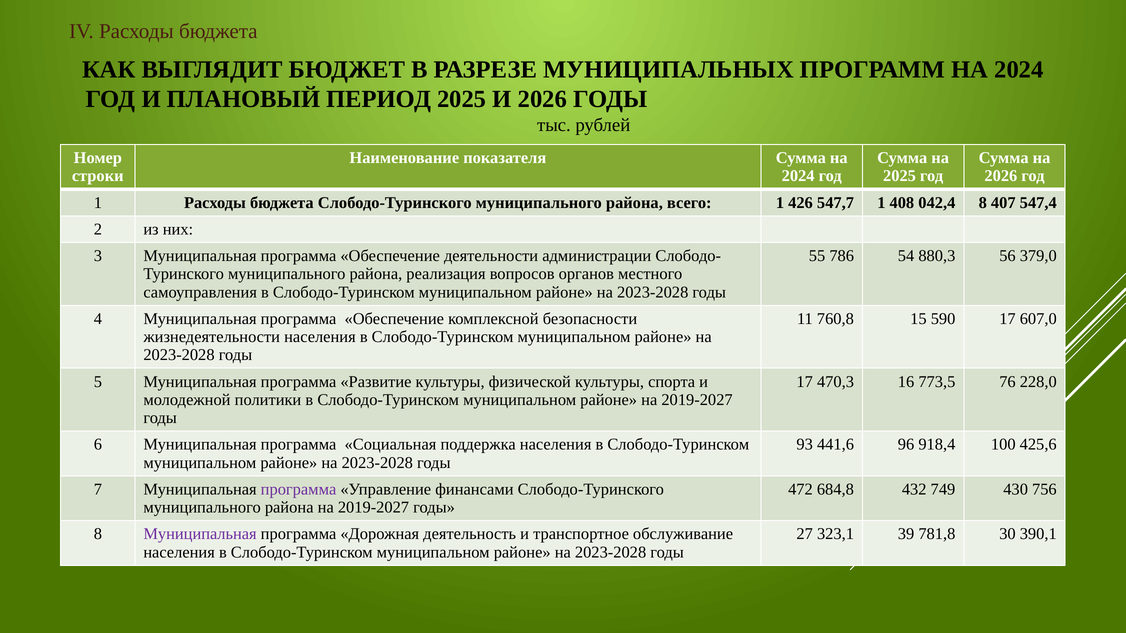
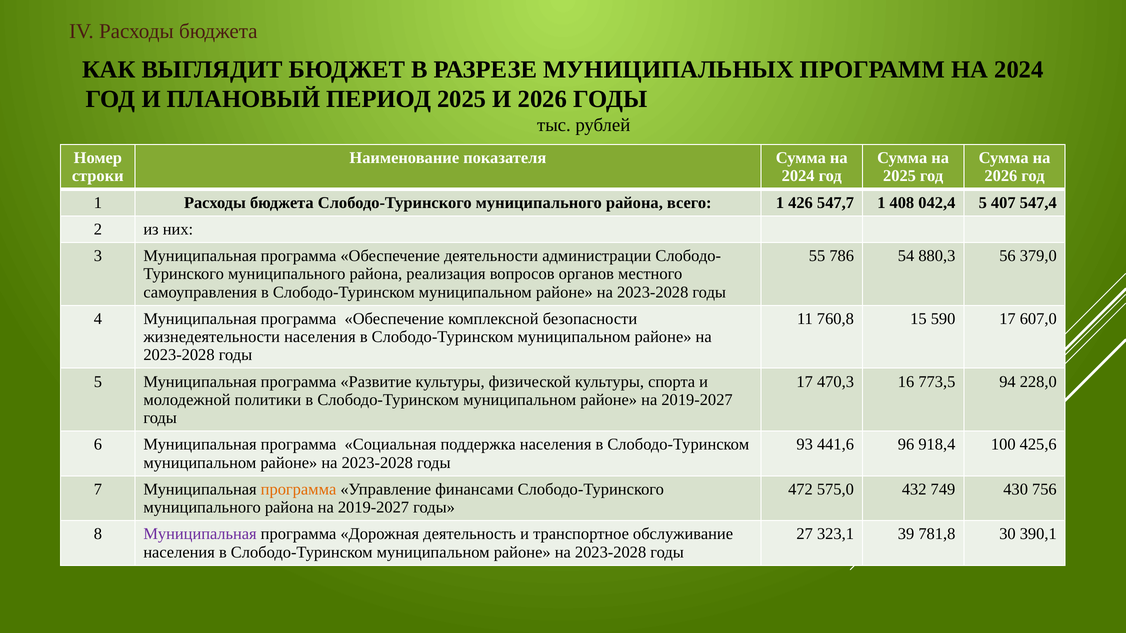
042,4 8: 8 -> 5 (983, 203)
76: 76 -> 94 (1007, 382)
программа colour: purple -> orange (299, 490)
684,8: 684,8 -> 575,0 (835, 490)
